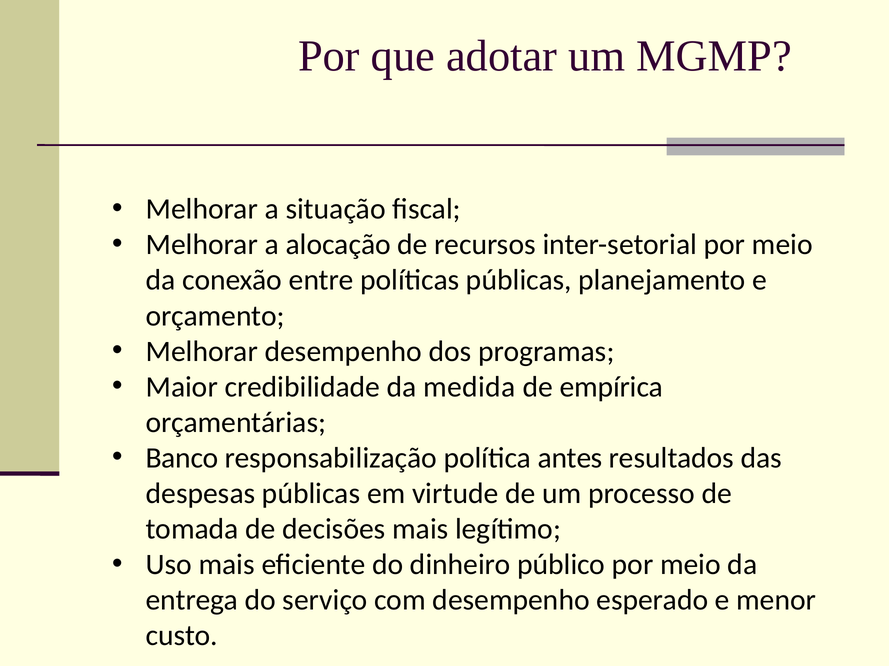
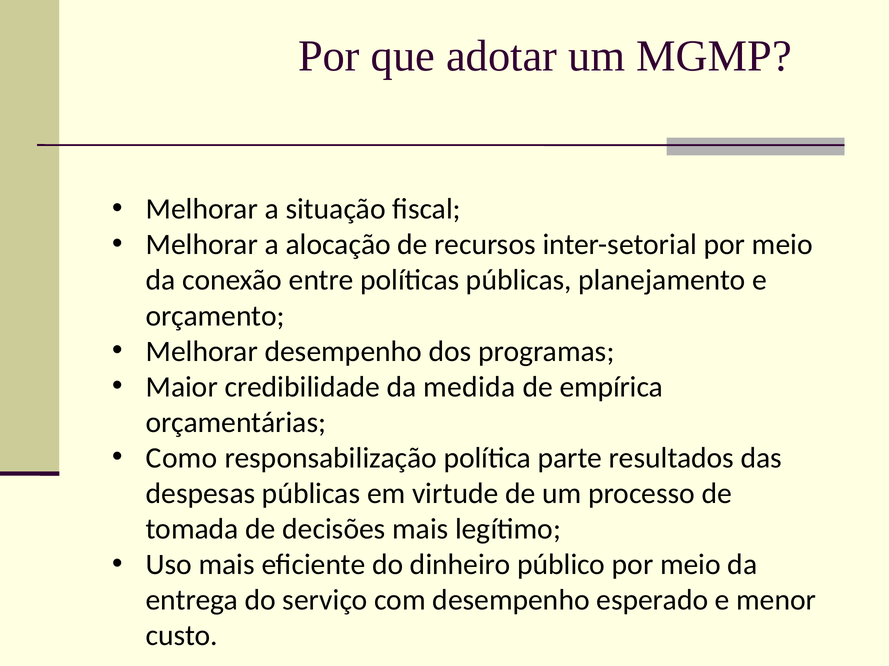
Banco: Banco -> Como (182, 458)
antes: antes -> parte (570, 458)
